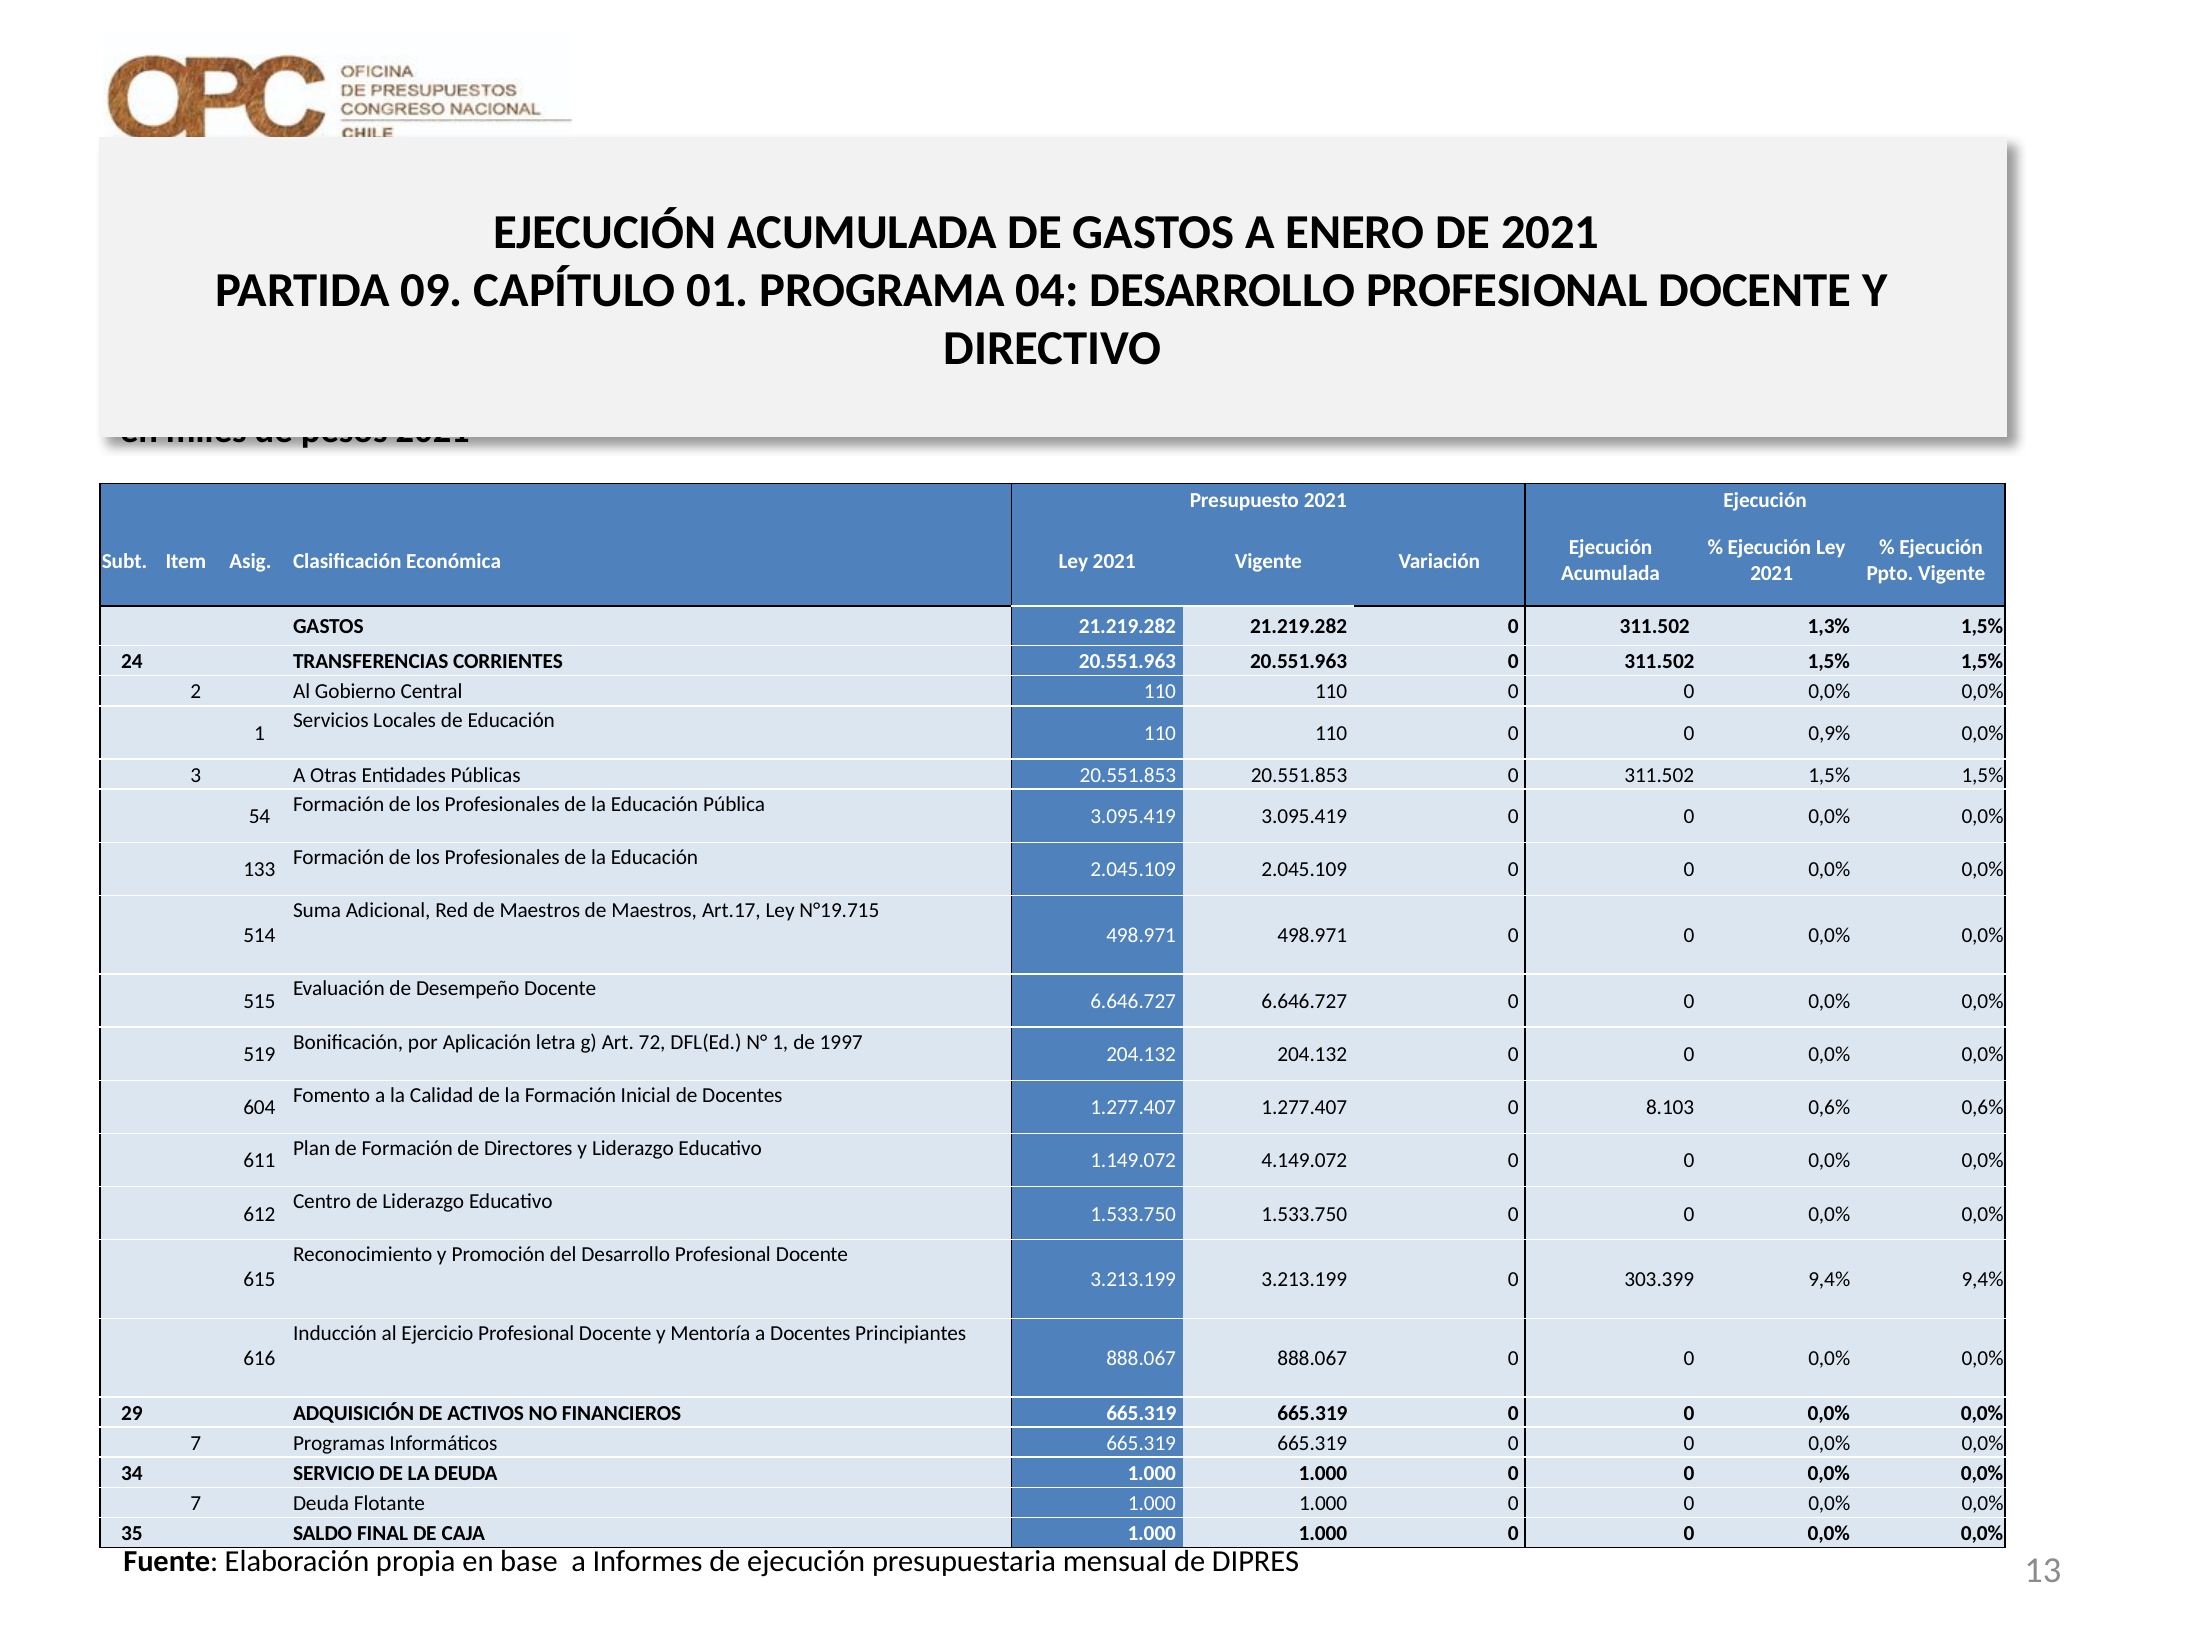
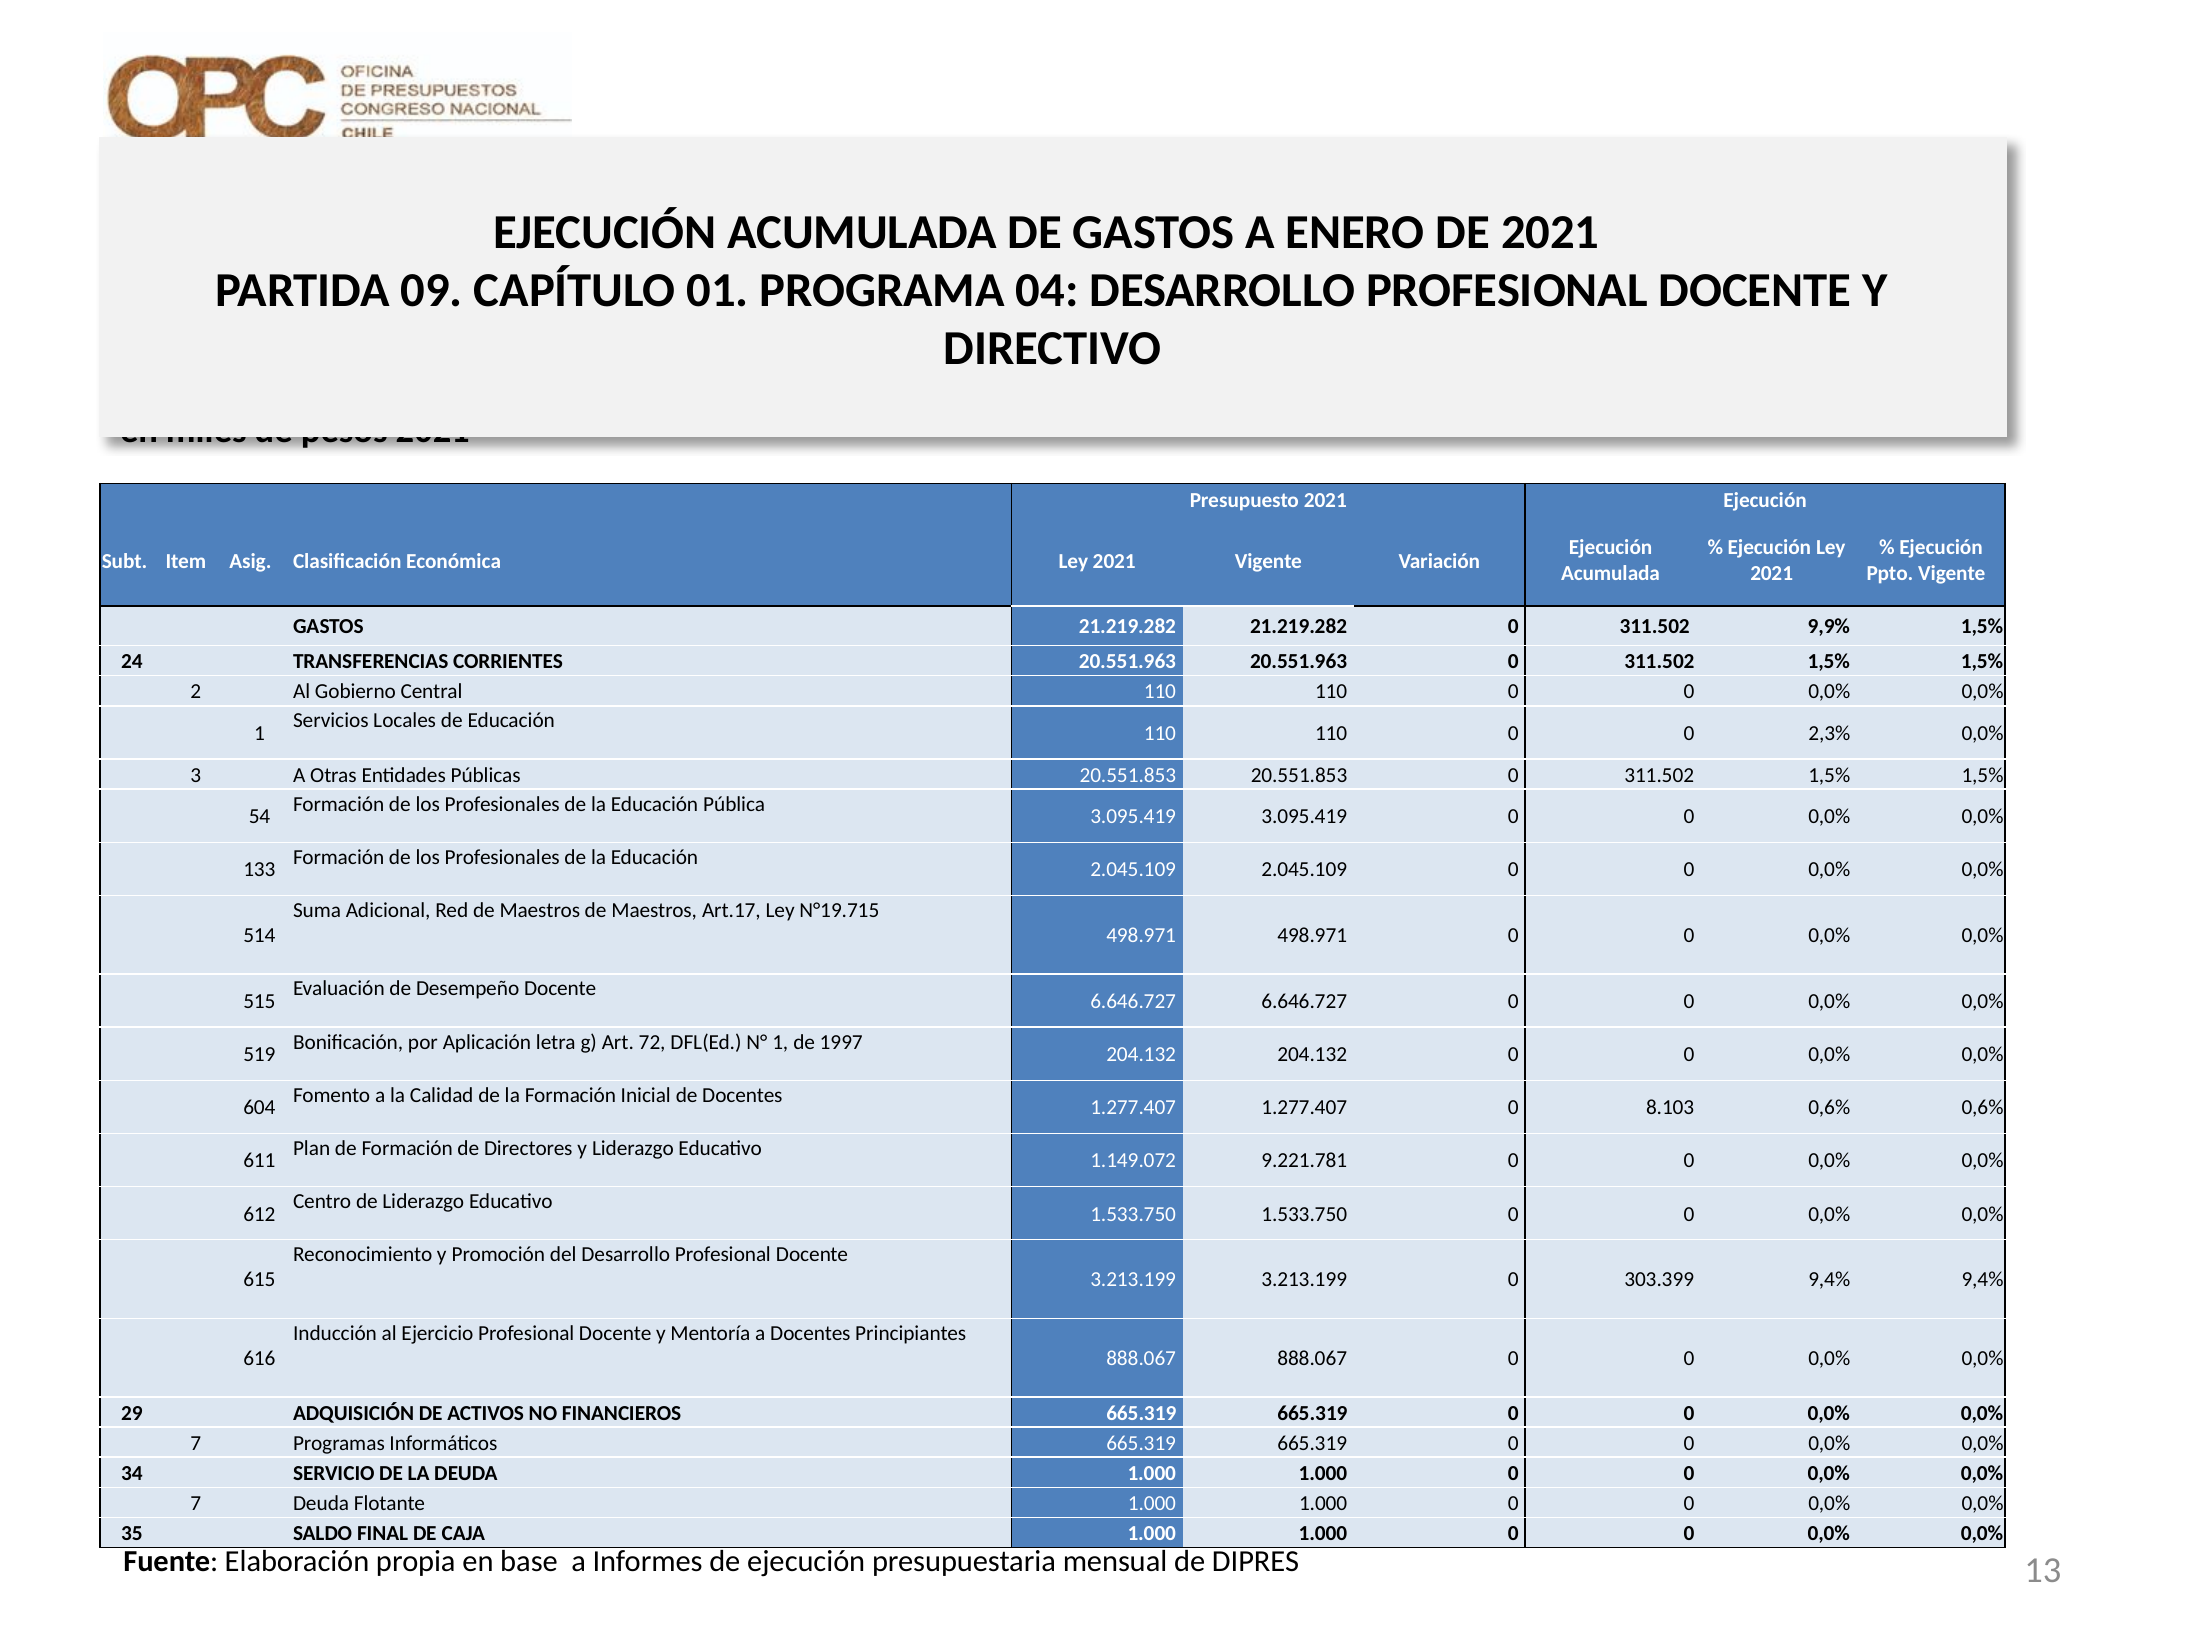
1,3%: 1,3% -> 9,9% (1829, 627)
0,9%: 0,9% -> 2,3% (1829, 733)
4.149.072: 4.149.072 -> 9.221.781 (1304, 1161)
